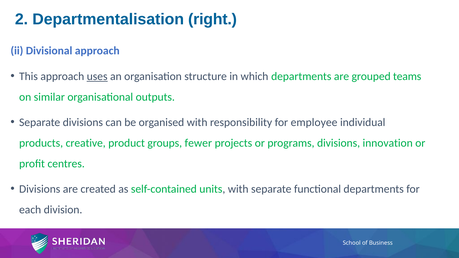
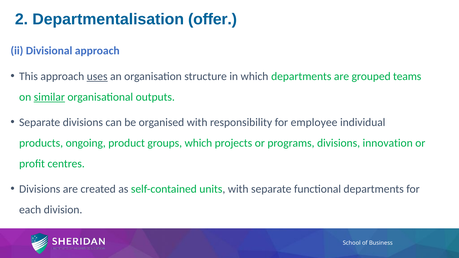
right: right -> offer (213, 19)
similar underline: none -> present (49, 97)
creative: creative -> ongoing (86, 143)
groups fewer: fewer -> which (198, 143)
